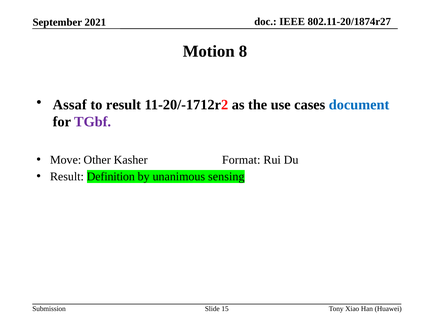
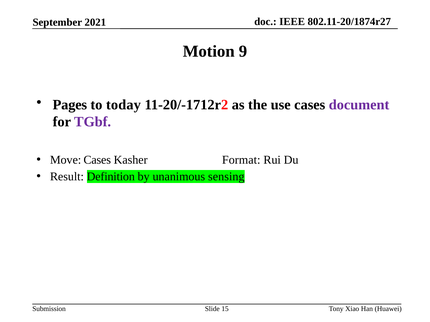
8: 8 -> 9 (243, 51)
Assaf: Assaf -> Pages (70, 105)
to result: result -> today (123, 105)
document colour: blue -> purple (359, 105)
Move Other: Other -> Cases (97, 160)
